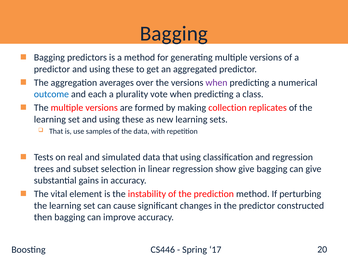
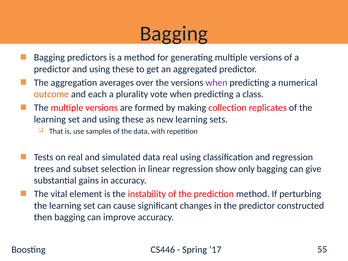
outcome colour: blue -> orange (51, 94)
data that: that -> real (170, 157)
show give: give -> only (246, 169)
20: 20 -> 55 (322, 249)
